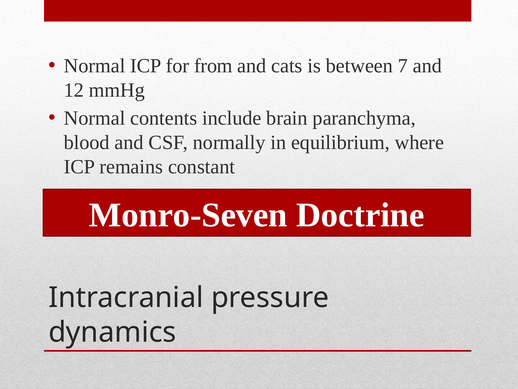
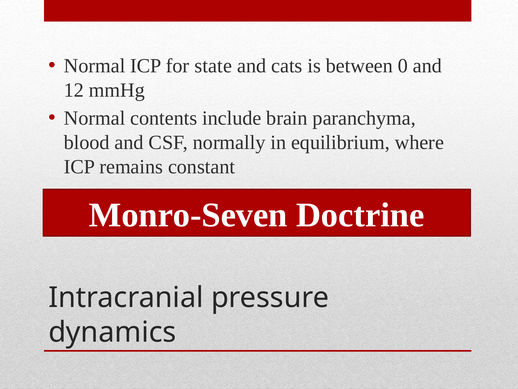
from: from -> state (213, 66)
7: 7 -> 0 (403, 66)
